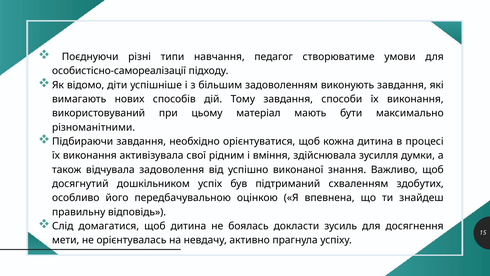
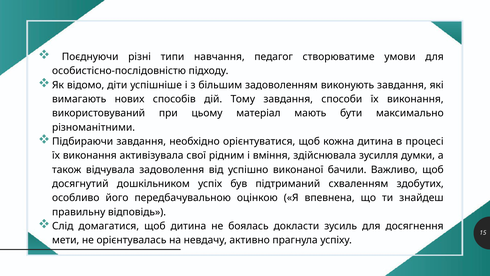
особистісно-самореалізації: особистісно-самореалізації -> особистісно-послідовністю (119, 71)
знання: знання -> бачили (347, 169)
